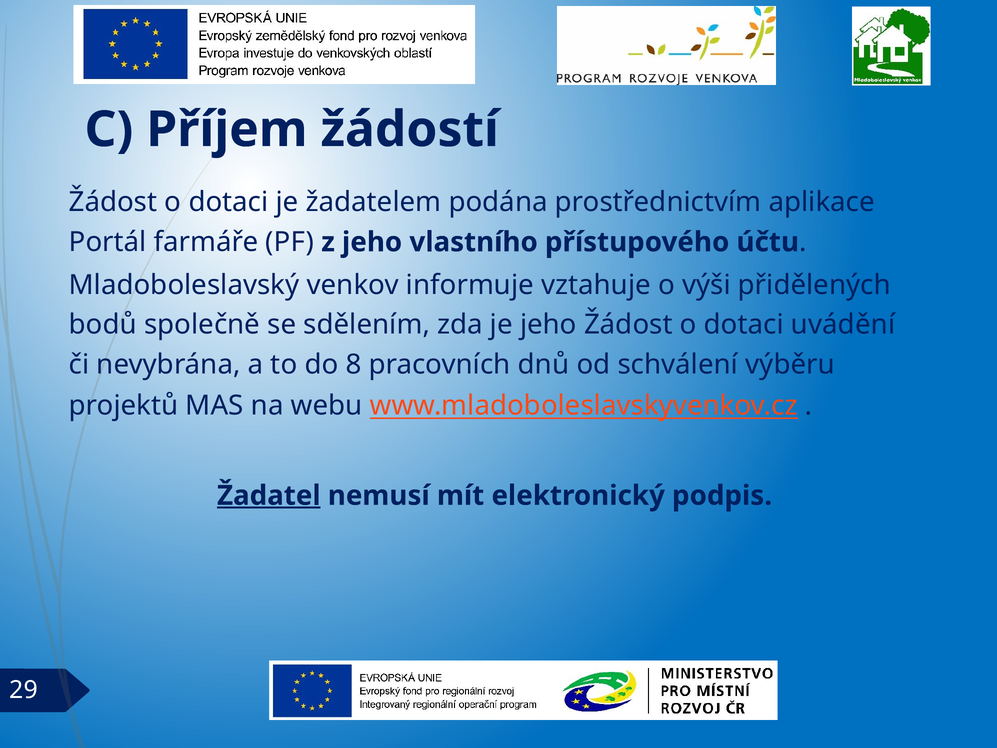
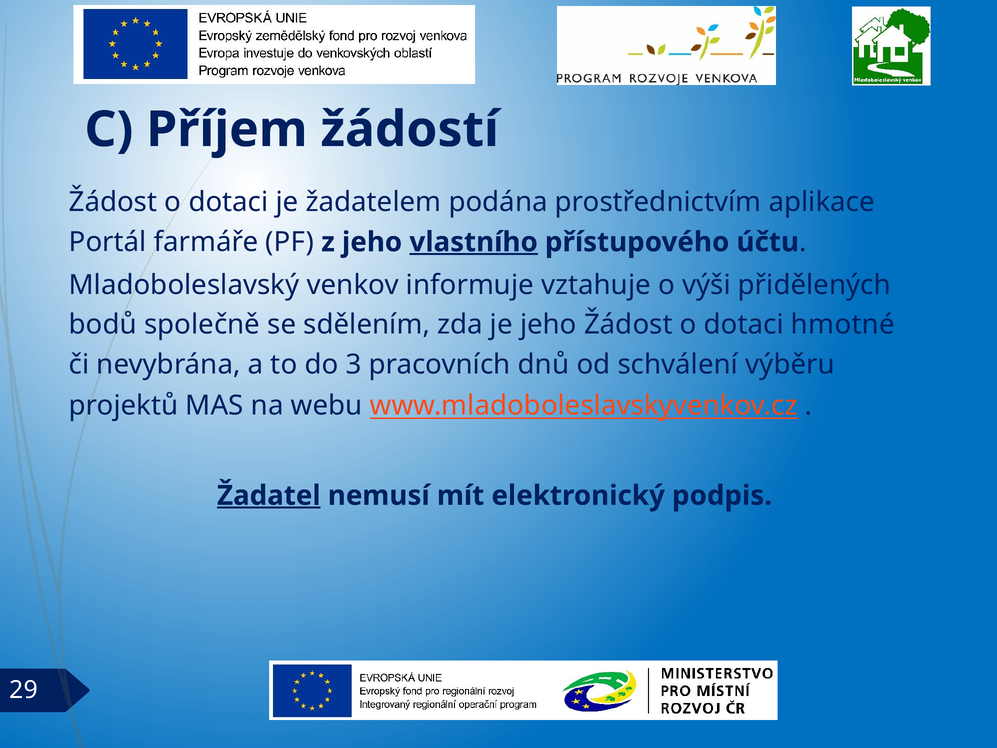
vlastního underline: none -> present (474, 242)
uvádění: uvádění -> hmotné (843, 325)
8: 8 -> 3 (353, 365)
